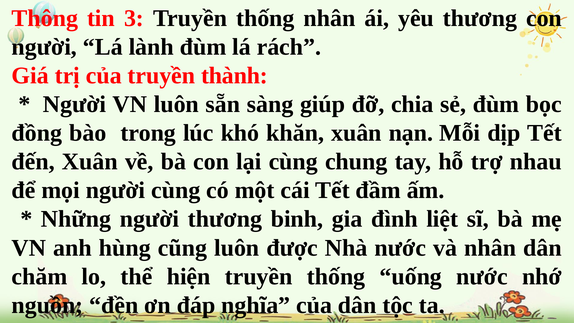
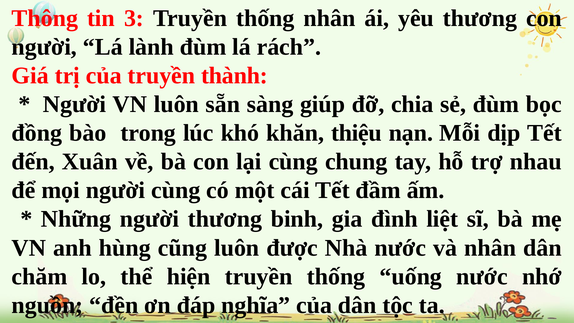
khăn xuân: xuân -> thiệu (357, 133)
